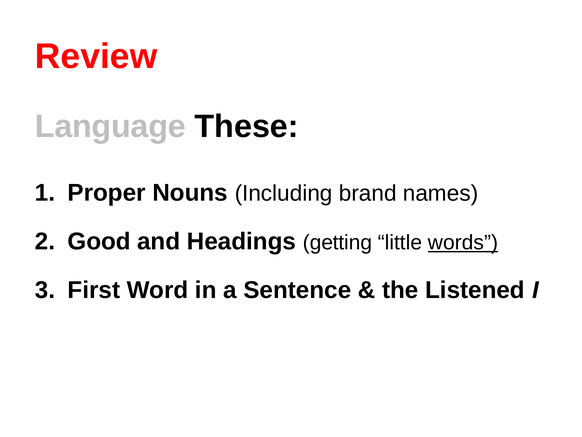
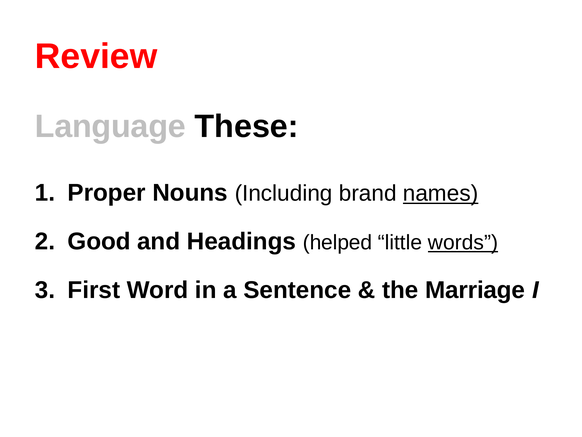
names underline: none -> present (441, 193)
getting: getting -> helped (338, 242)
Listened: Listened -> Marriage (475, 290)
